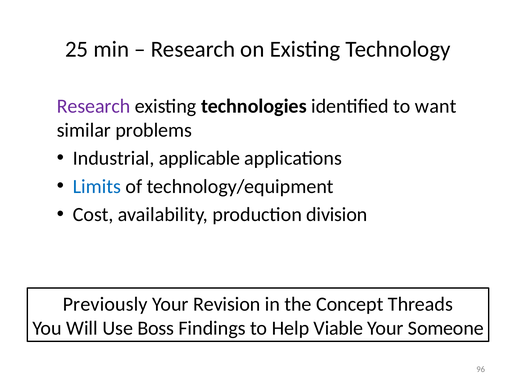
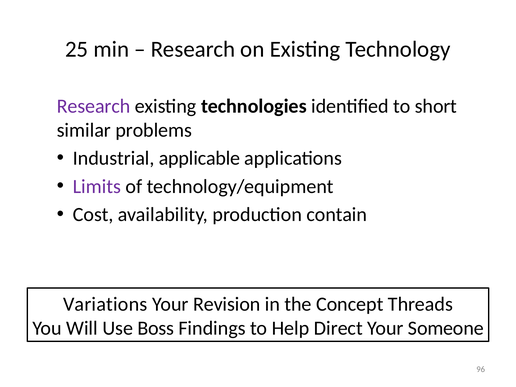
want: want -> short (436, 106)
Limits colour: blue -> purple (97, 186)
division: division -> contain (337, 214)
Previously: Previously -> Variations (105, 304)
Viable: Viable -> Direct (338, 328)
